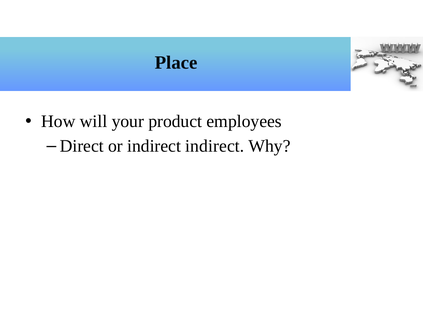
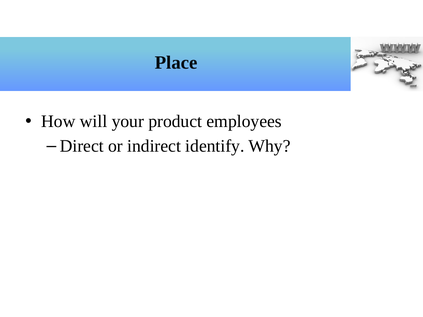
indirect indirect: indirect -> identify (215, 146)
